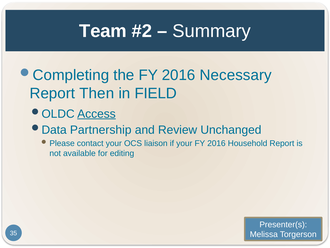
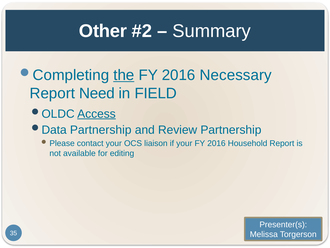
Team: Team -> Other (103, 31)
the underline: none -> present (124, 75)
Then: Then -> Need (97, 93)
Review Unchanged: Unchanged -> Partnership (231, 130)
